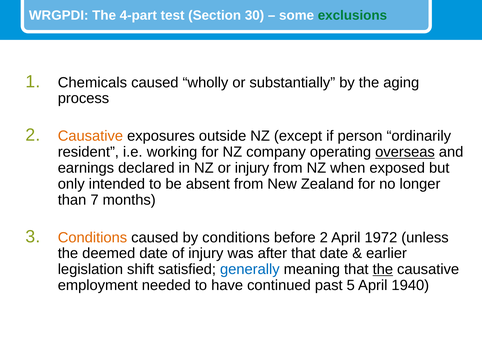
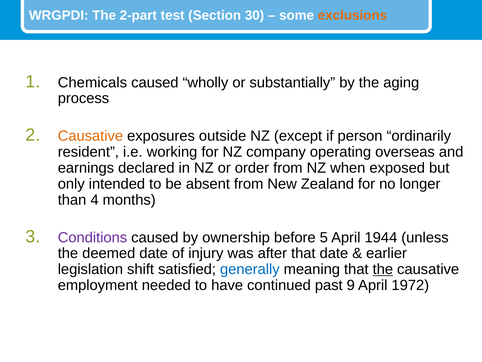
4-part: 4-part -> 2-part (138, 15)
exclusions colour: green -> orange (352, 15)
overseas underline: present -> none (405, 152)
or injury: injury -> order (252, 168)
7: 7 -> 4 (95, 200)
Conditions colour: orange -> purple (92, 237)
by conditions: conditions -> ownership (236, 237)
before 2: 2 -> 5 (324, 237)
1972: 1972 -> 1944 (381, 237)
5: 5 -> 9 (351, 285)
1940: 1940 -> 1972 (410, 285)
